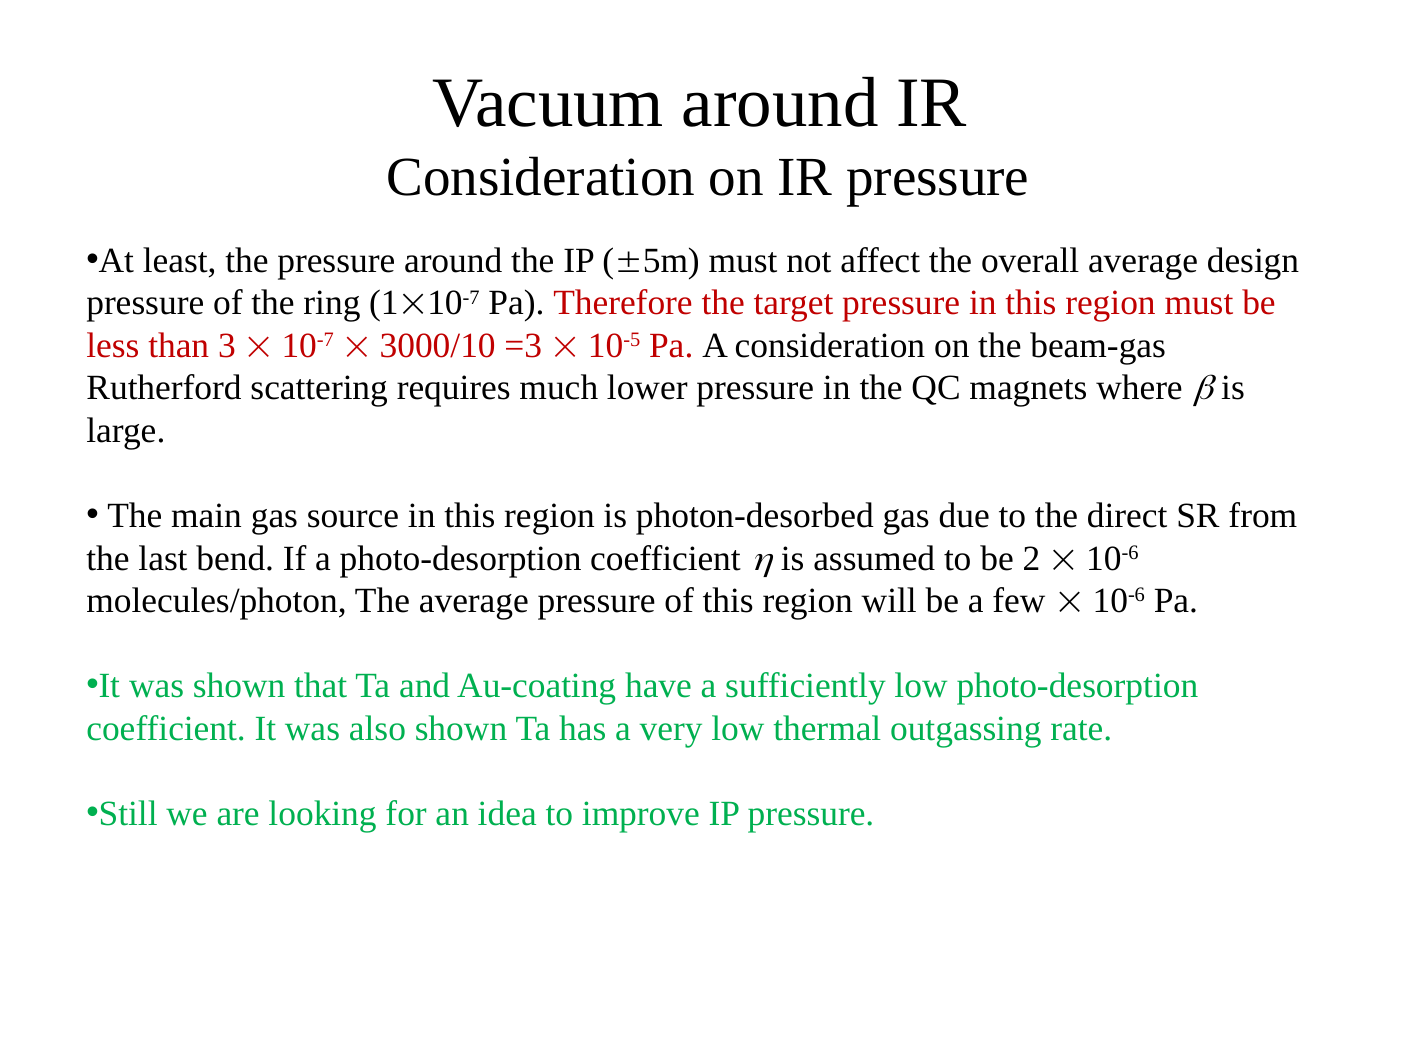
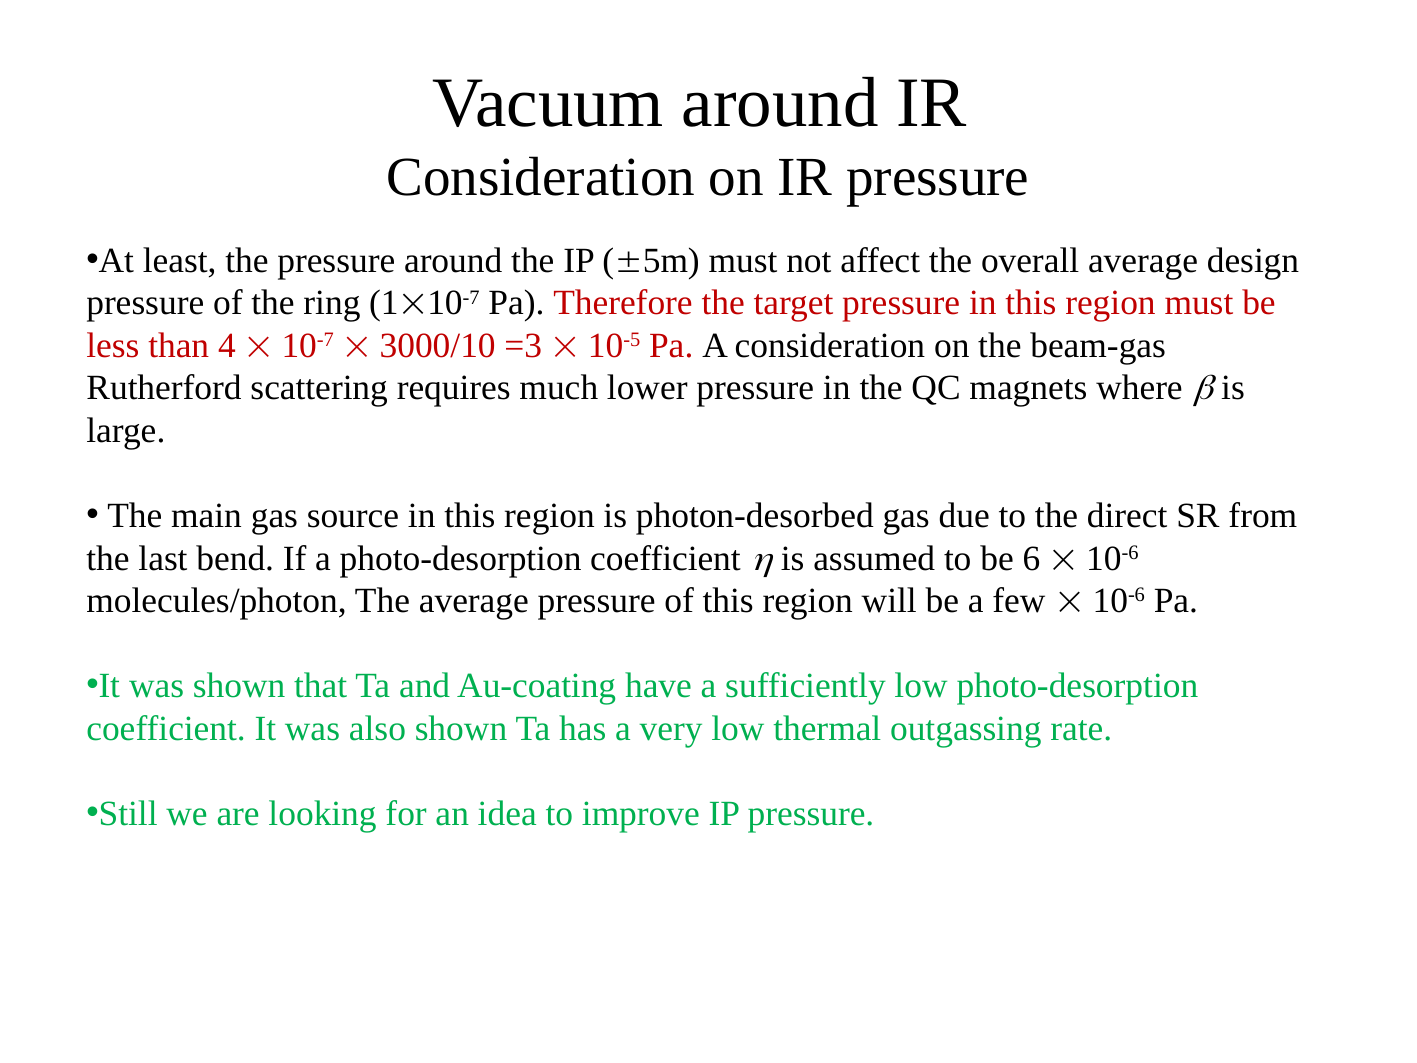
3: 3 -> 4 (227, 346)
2: 2 -> 6 (1031, 558)
